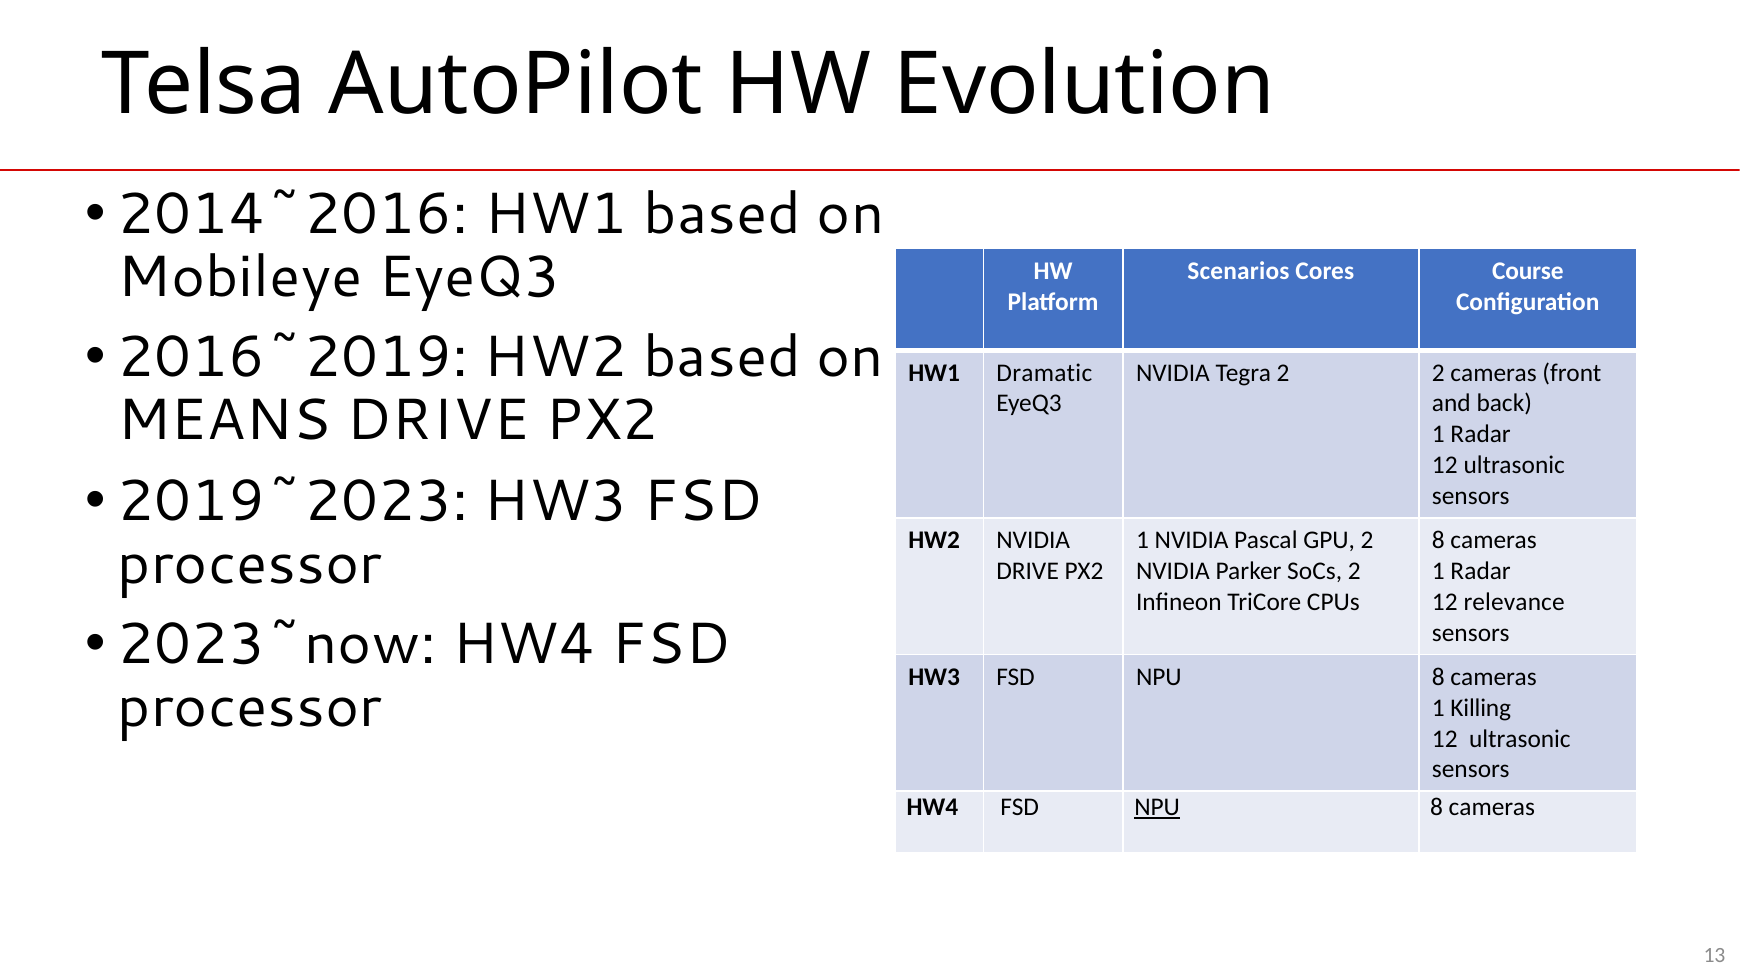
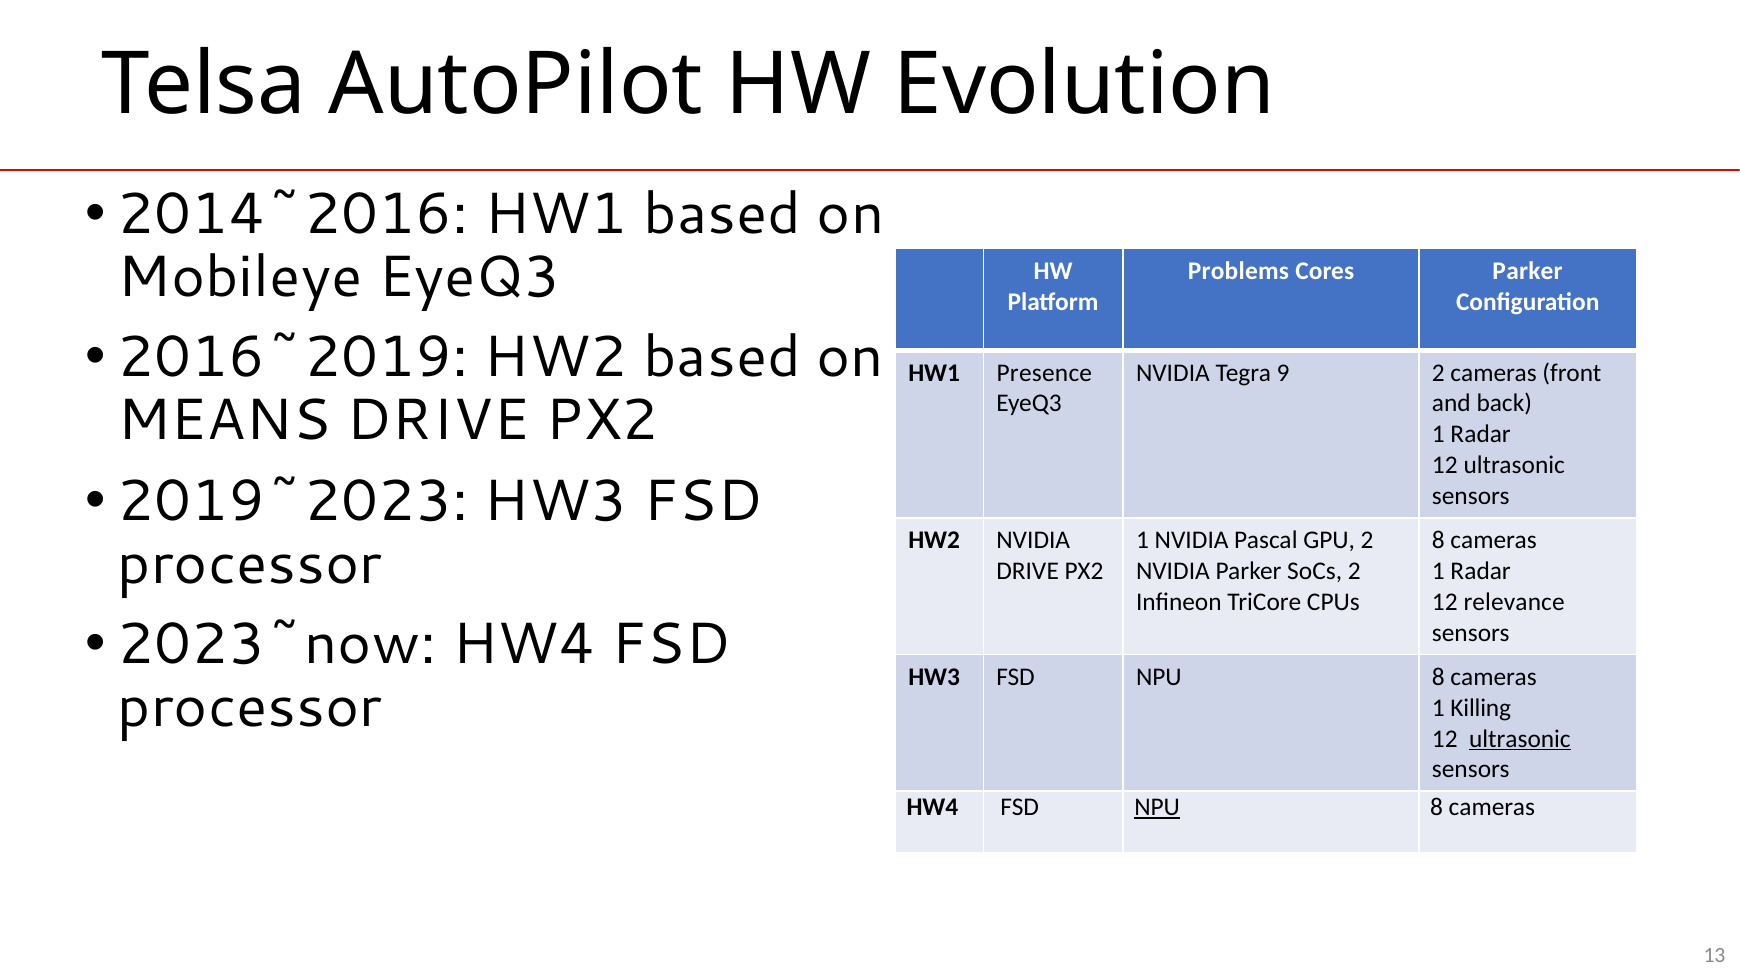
Scenarios: Scenarios -> Problems (1238, 271)
Cores Course: Course -> Parker (1528, 271)
Dramatic: Dramatic -> Presence (1044, 373)
Tegra 2: 2 -> 9 (1283, 373)
ultrasonic underline: none -> present (1520, 738)
